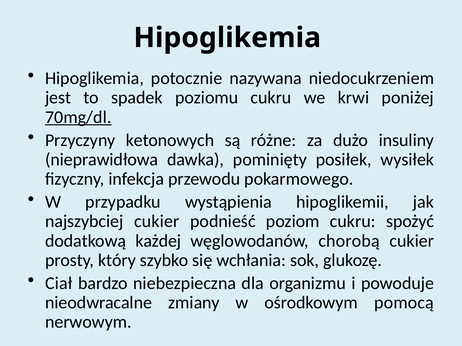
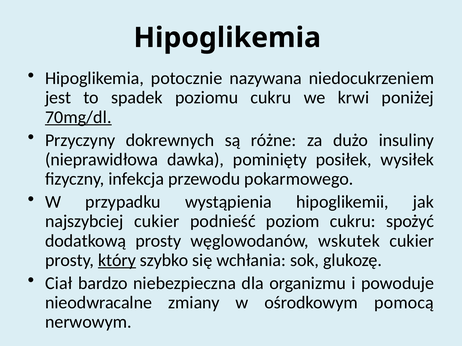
ketonowych: ketonowych -> dokrewnych (170, 140)
dodatkową każdej: każdej -> prosty (158, 241)
chorobą: chorobą -> wskutek (349, 241)
który underline: none -> present (117, 261)
